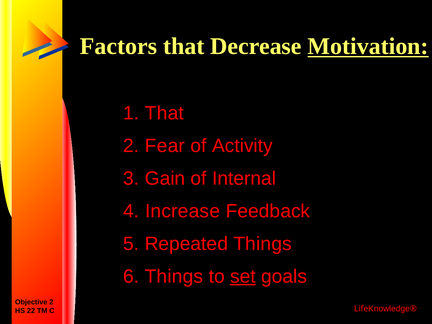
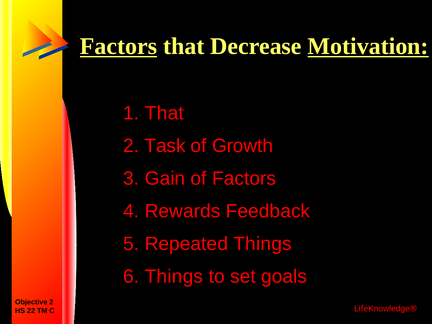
Factors underline: none -> present (119, 46)
Fear: Fear -> Task (165, 146)
Activity: Activity -> Growth (243, 146)
of Internal: Internal -> Factors (244, 178)
Increase: Increase -> Rewards (183, 211)
set underline: present -> none (243, 276)
